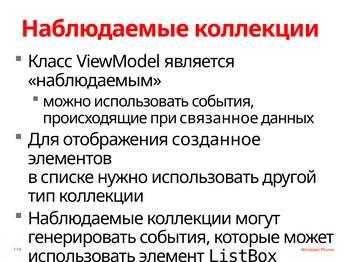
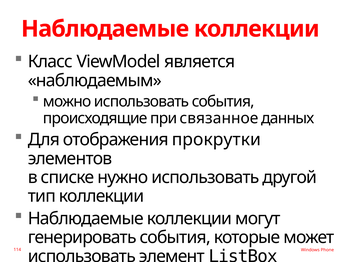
созданное: созданное -> прокрутки (216, 139)
